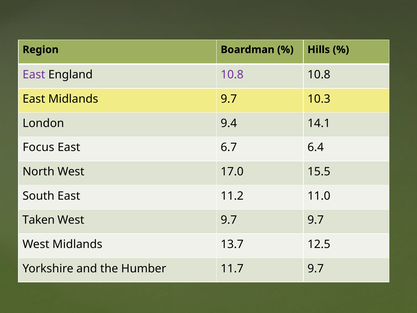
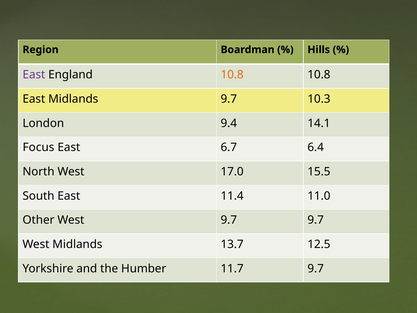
10.8 colour: purple -> orange (232, 75)
11.2: 11.2 -> 11.4 (232, 196)
Taken: Taken -> Other (39, 220)
